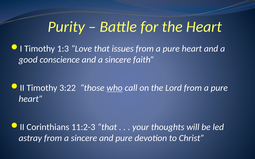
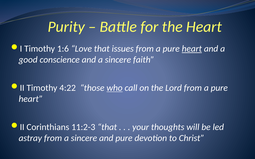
1:3: 1:3 -> 1:6 (63, 49)
heart underline: none -> present (192, 49)
3:22: 3:22 -> 4:22 (68, 88)
